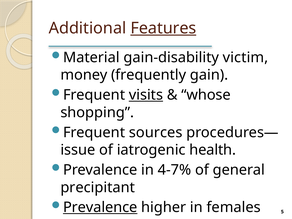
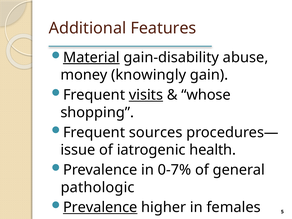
Features underline: present -> none (163, 28)
Material underline: none -> present (91, 57)
victim: victim -> abuse (246, 57)
frequently: frequently -> knowingly (149, 75)
4-7%: 4-7% -> 0-7% (175, 170)
precipitant: precipitant -> pathologic (98, 187)
